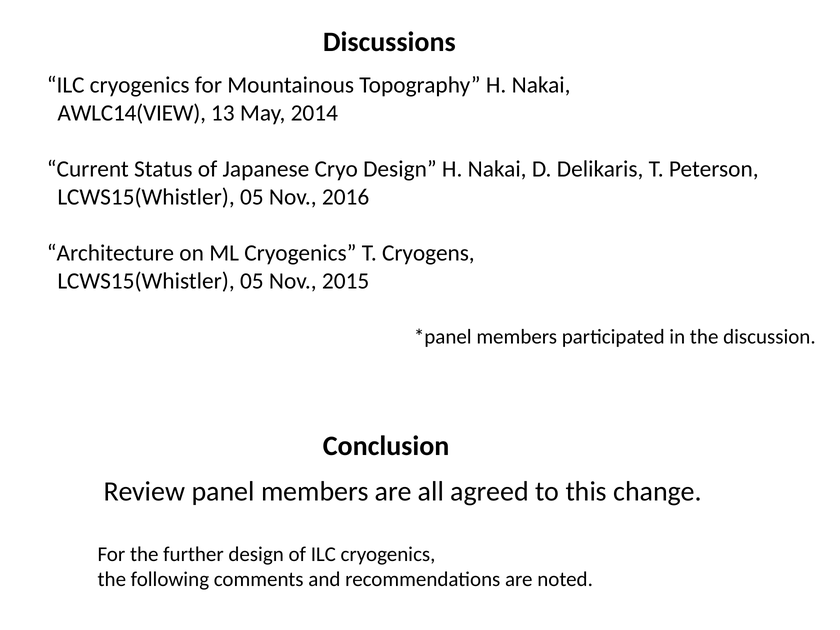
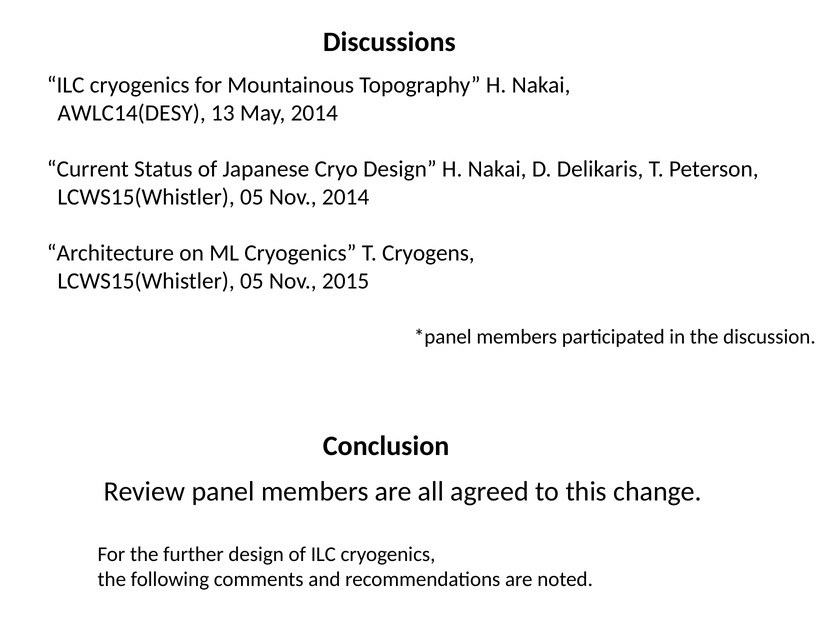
AWLC14(VIEW: AWLC14(VIEW -> AWLC14(DESY (132, 113)
Nov 2016: 2016 -> 2014 (346, 197)
